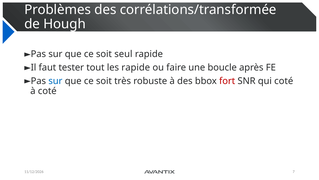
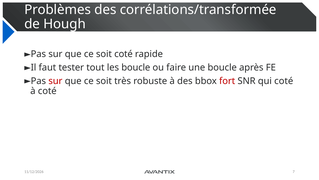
soit seul: seul -> coté (123, 54)
les rapide: rapide -> boucle (136, 67)
sur colour: blue -> red (55, 81)
